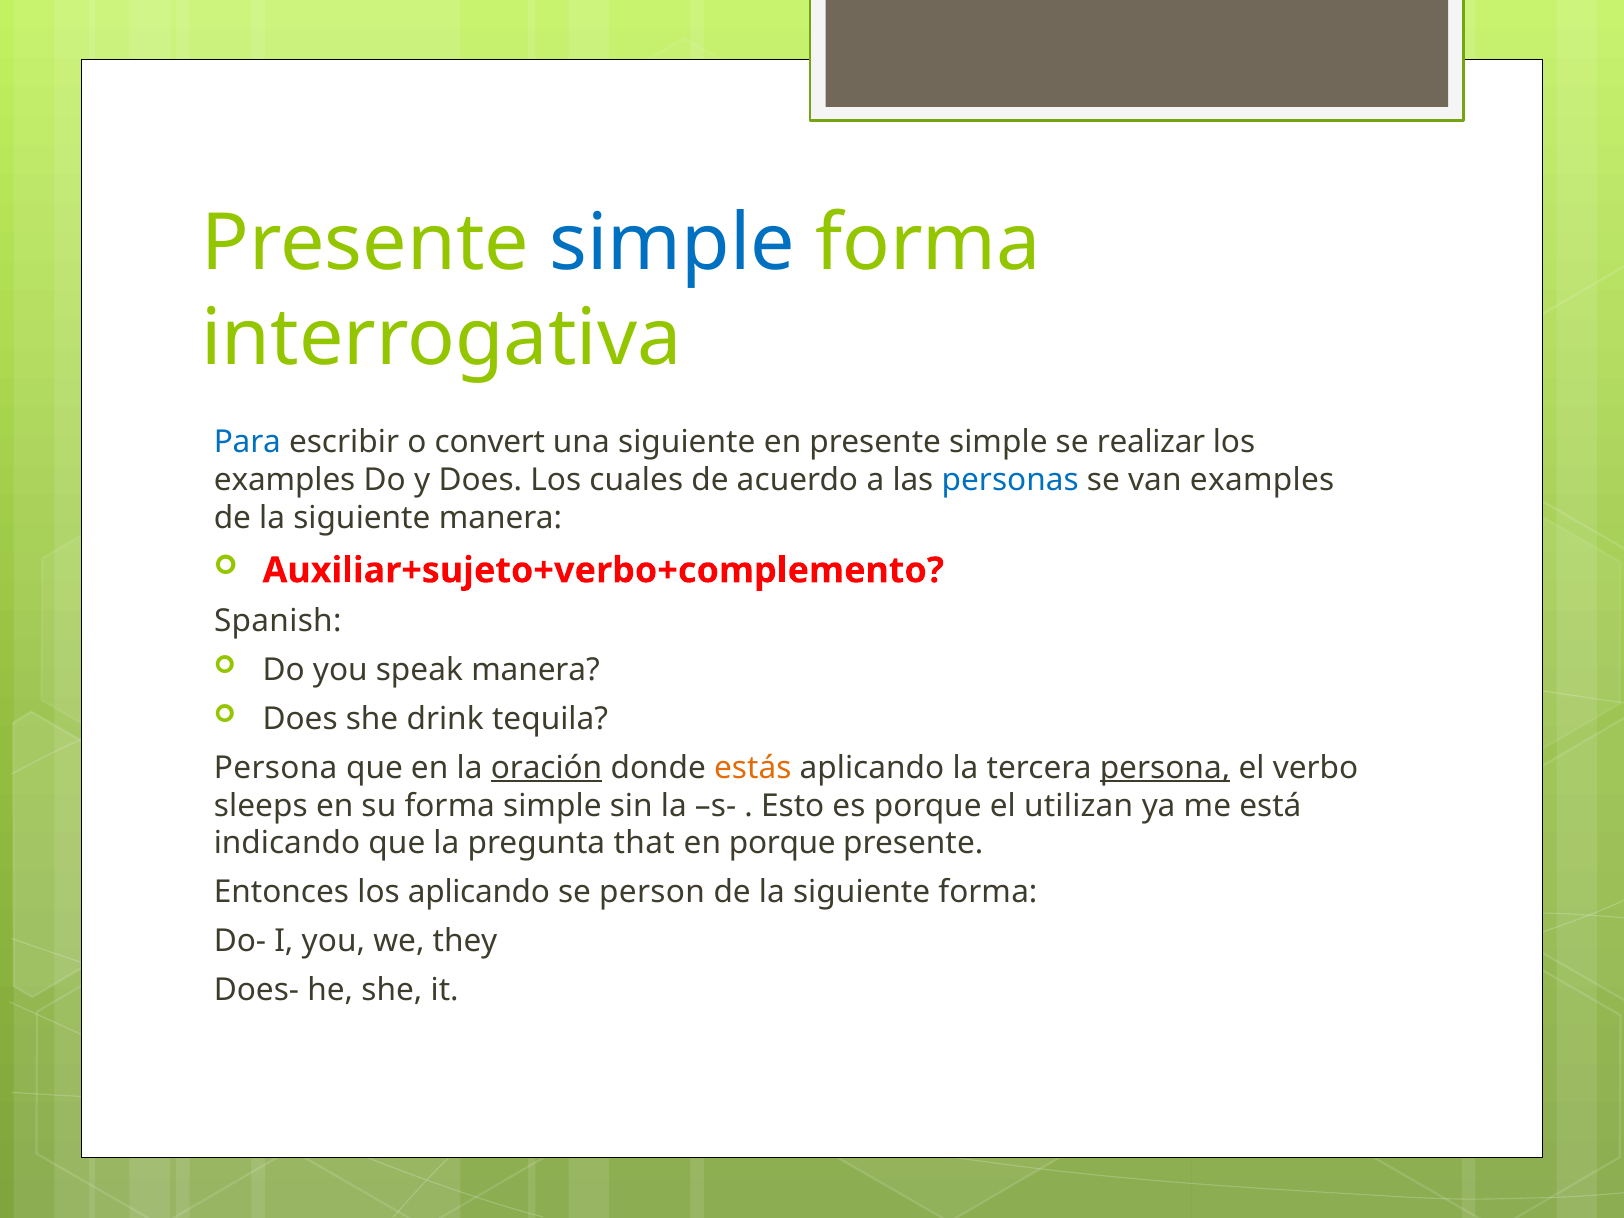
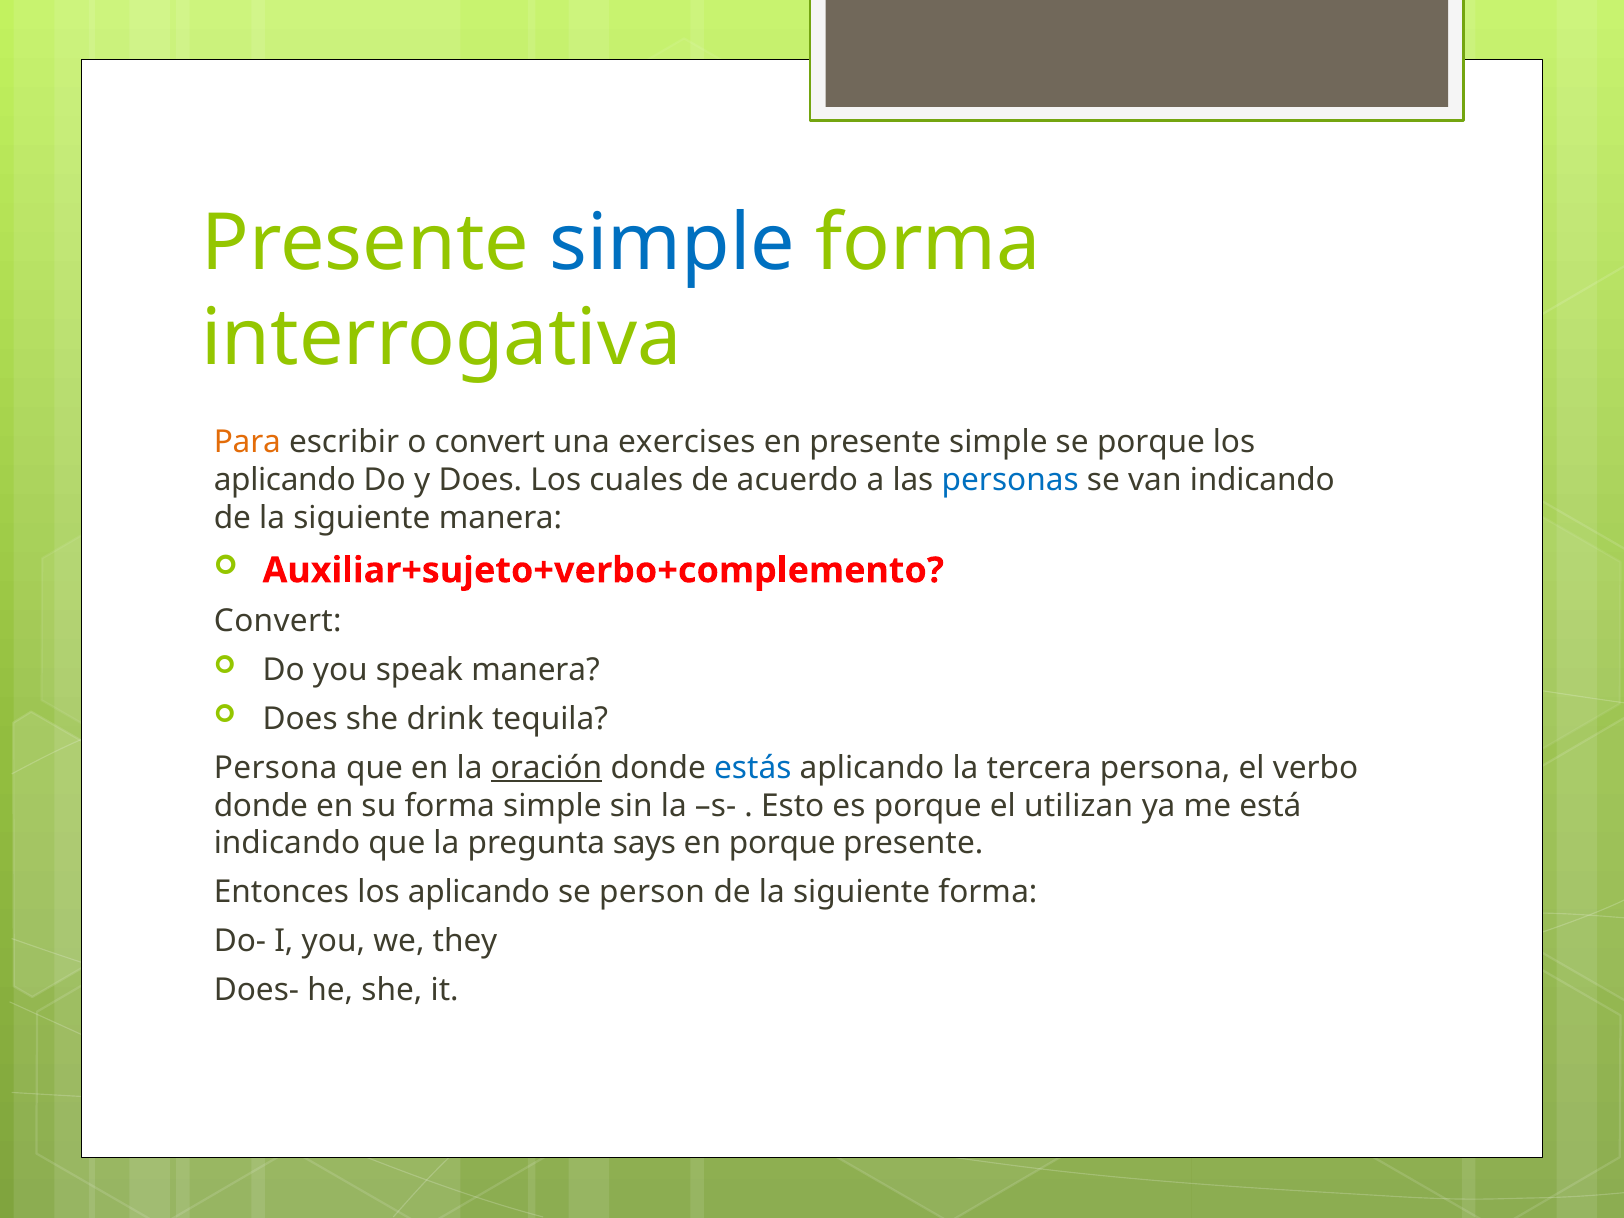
Para colour: blue -> orange (247, 442)
una siguiente: siguiente -> exercises (687, 442)
se realizar: realizar -> porque (1151, 442)
examples: examples -> aplicando (285, 480)
van examples: examples -> indicando (1262, 480)
Spanish: Spanish -> Convert (278, 622)
estás colour: orange -> blue (753, 768)
persona underline: present -> none (1165, 768)
sleeps: sleeps -> donde (261, 806)
that: that -> says (645, 844)
